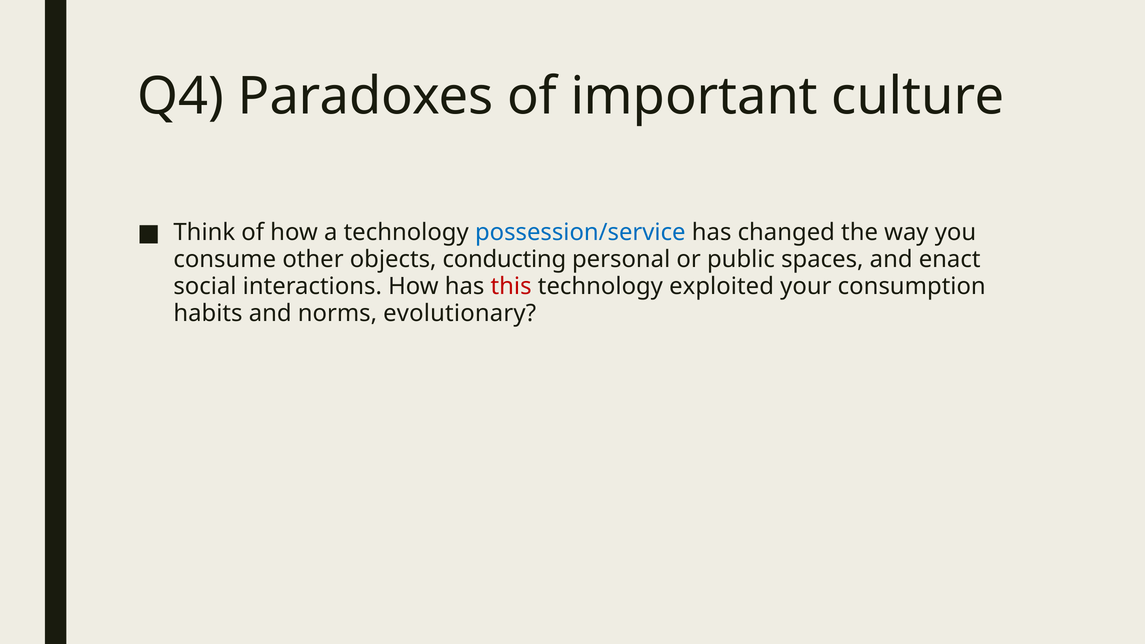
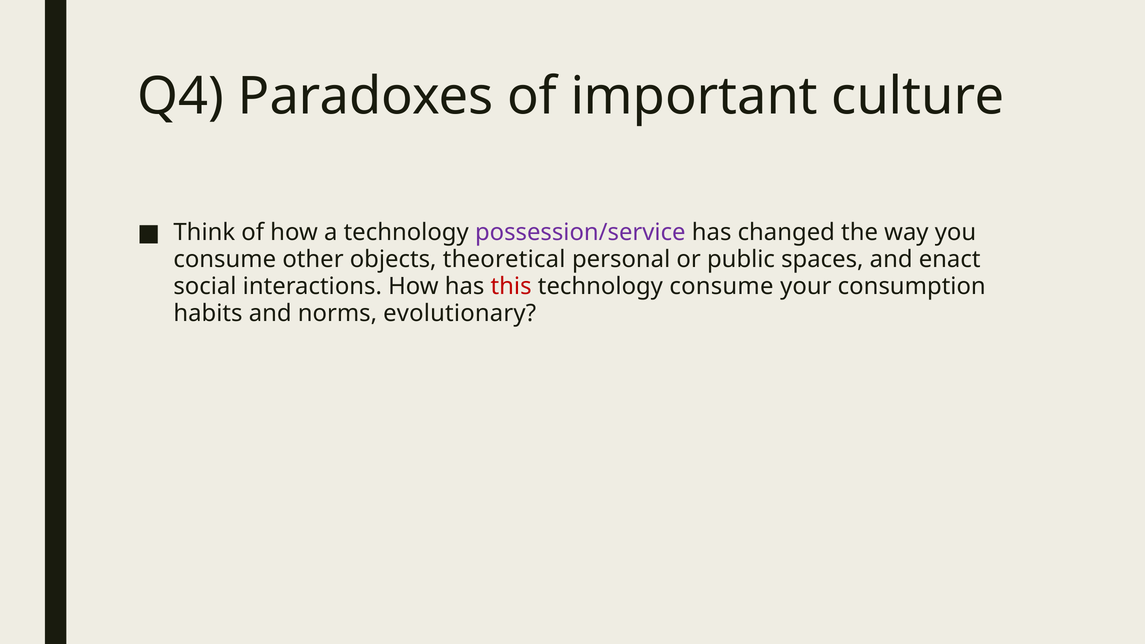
possession/service colour: blue -> purple (580, 233)
conducting: conducting -> theoretical (504, 260)
technology exploited: exploited -> consume (721, 286)
